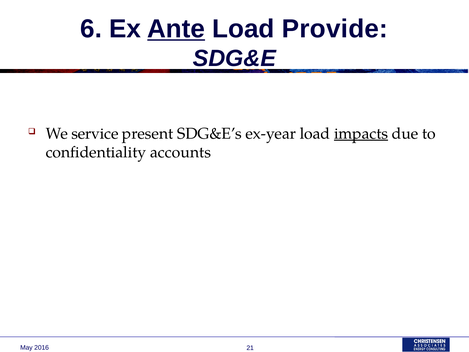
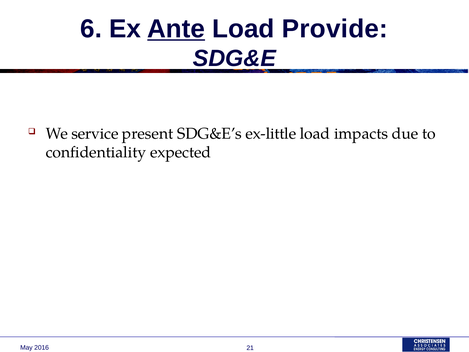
ex-year: ex-year -> ex-little (271, 133)
impacts underline: present -> none (361, 133)
accounts: accounts -> expected (181, 152)
